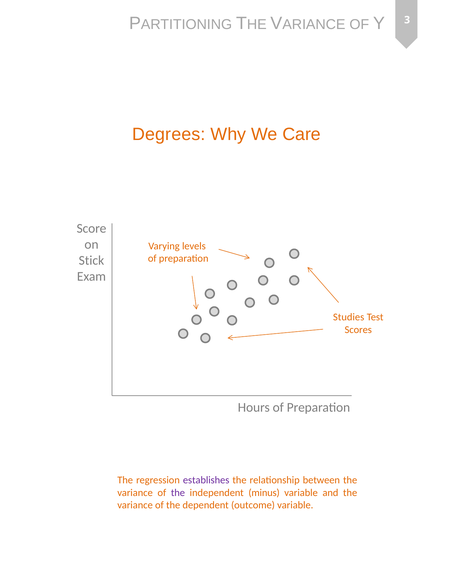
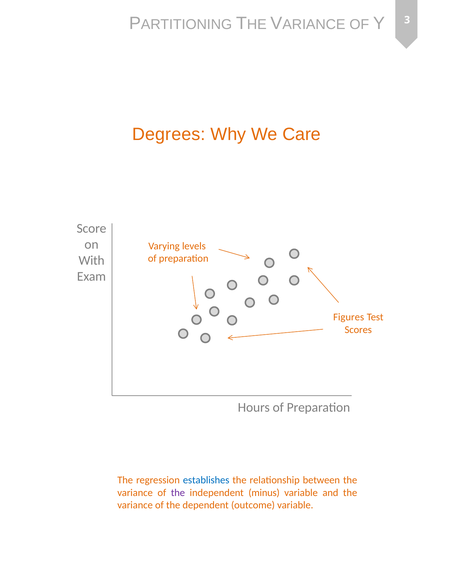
Stick: Stick -> With (92, 260)
Studies: Studies -> Figures (349, 317)
establishes colour: purple -> blue (206, 480)
